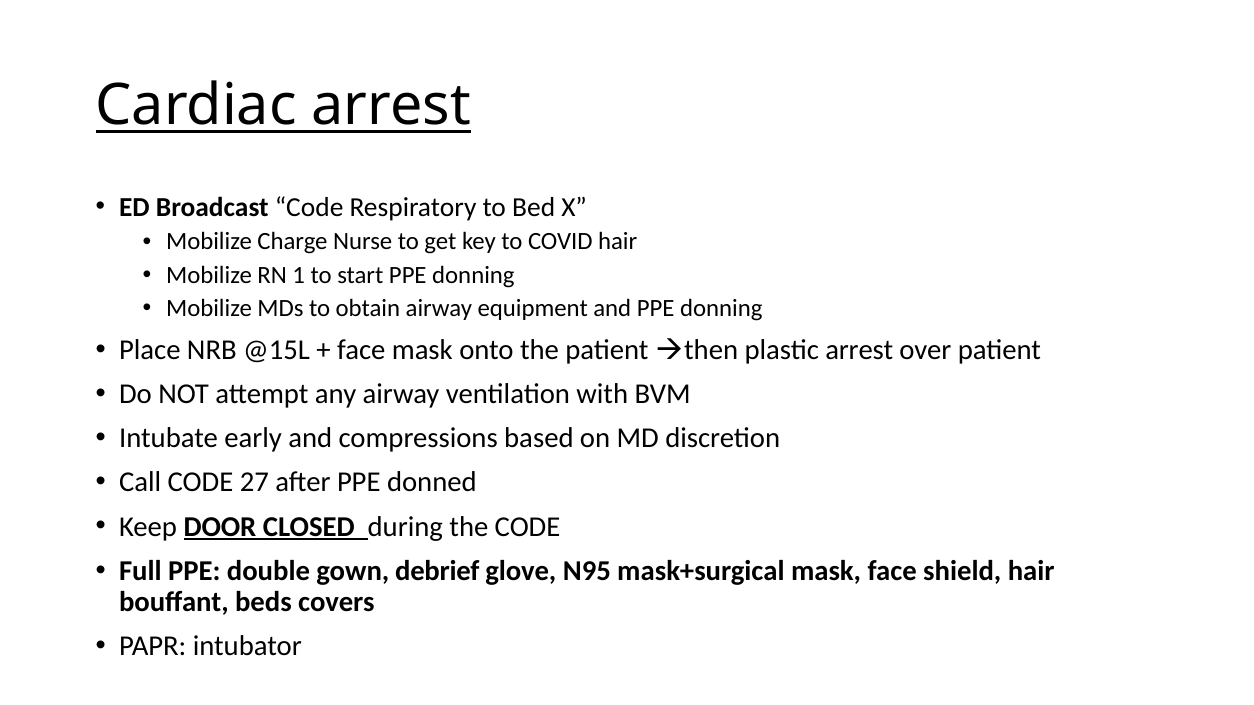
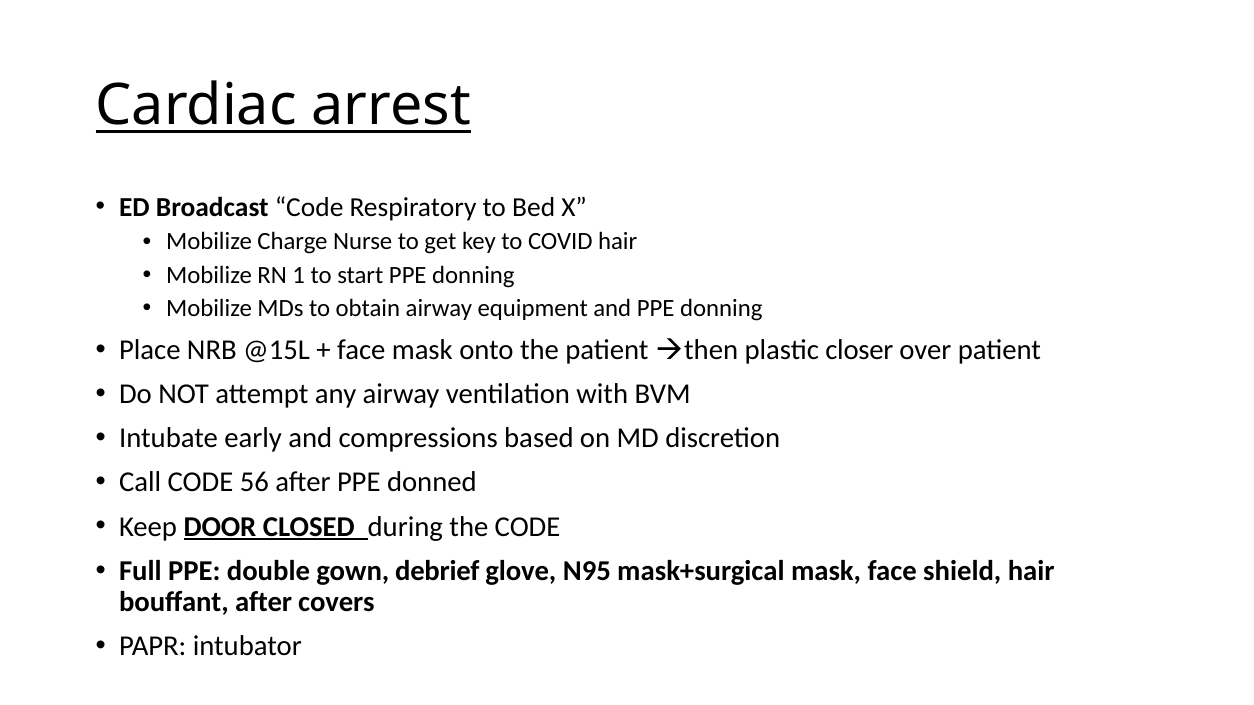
plastic arrest: arrest -> closer (859, 350)
27: 27 -> 56 (254, 483)
bouffant beds: beds -> after (264, 602)
